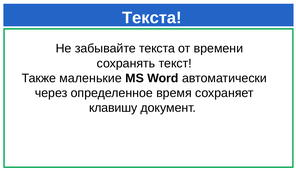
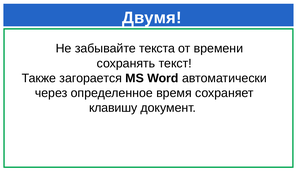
Текста: Текста -> Двумя (152, 18)
маленькие: маленькие -> загорается (91, 78)
